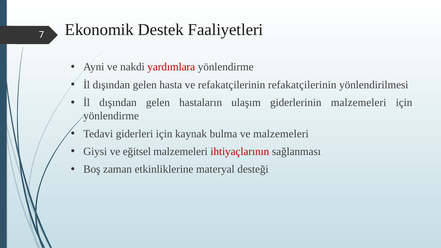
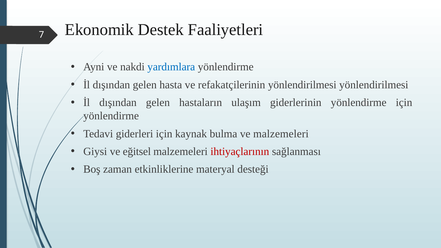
yardımlara colour: red -> blue (171, 67)
refakatçilerinin refakatçilerinin: refakatçilerinin -> yönlendirilmesi (302, 85)
giderlerinin malzemeleri: malzemeleri -> yönlendirme (359, 103)
